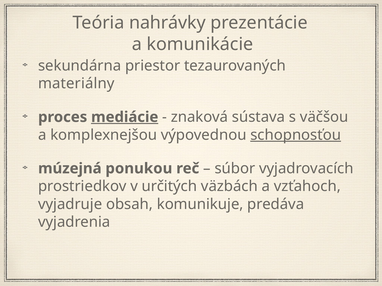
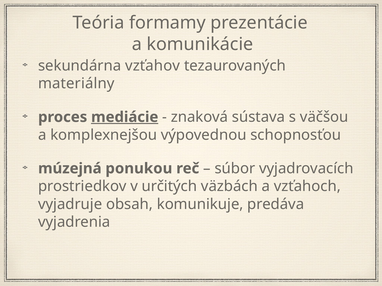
nahrávky: nahrávky -> formamy (167, 23)
priestor: priestor -> vzťahov (153, 66)
schopnosťou underline: present -> none (296, 135)
